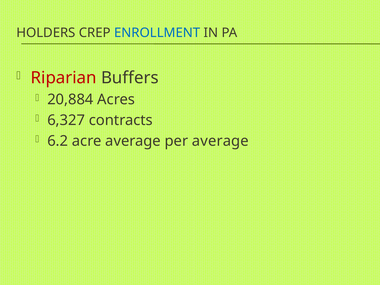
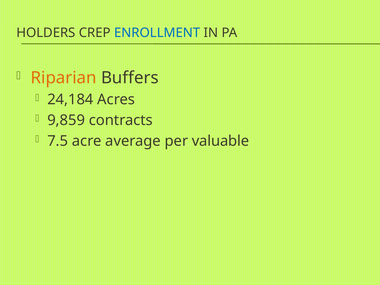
Riparian colour: red -> orange (64, 78)
20,884: 20,884 -> 24,184 (70, 100)
6,327: 6,327 -> 9,859 (66, 120)
6.2: 6.2 -> 7.5 (58, 141)
per average: average -> valuable (221, 141)
